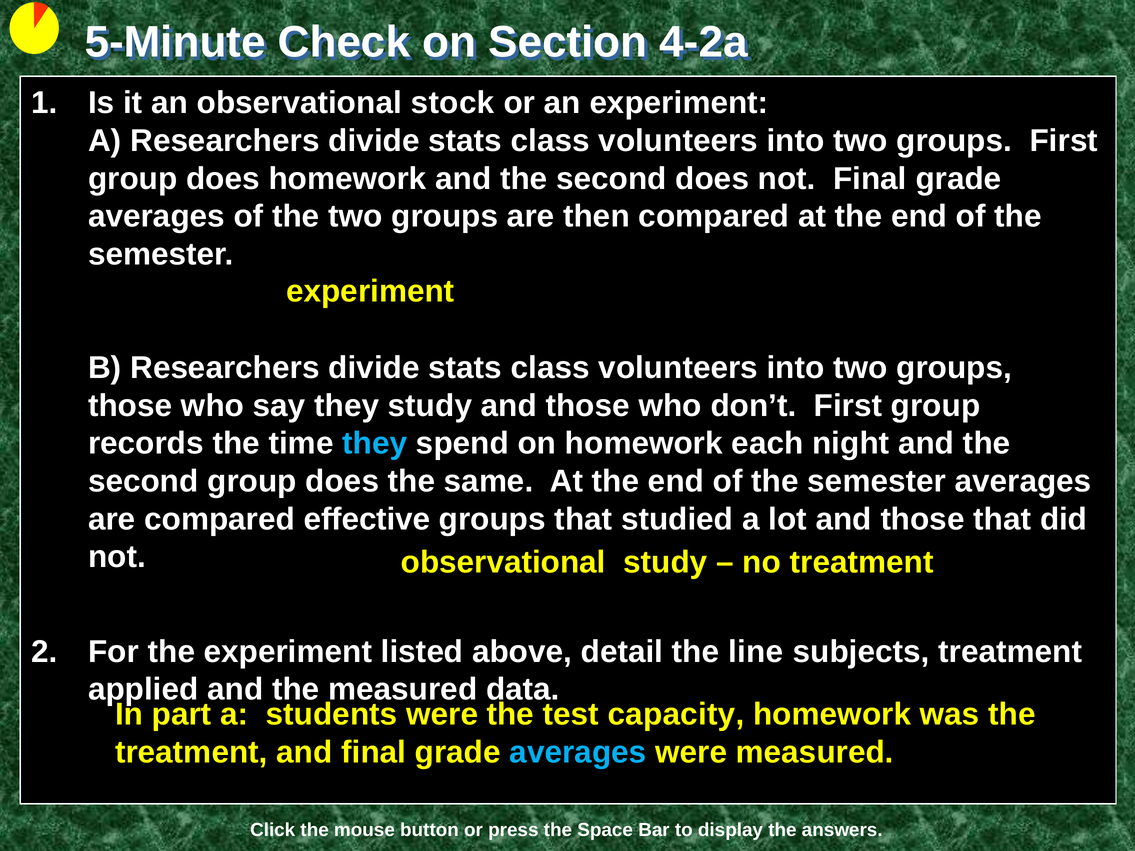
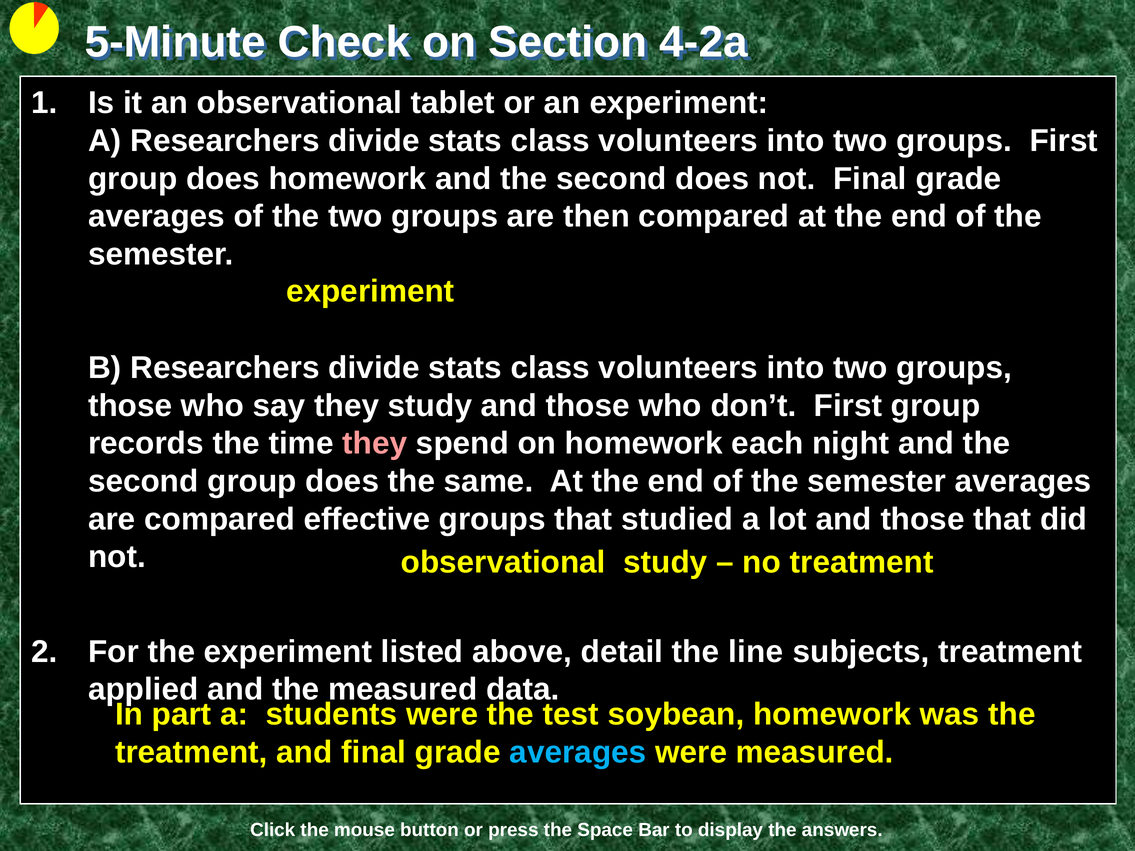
stock: stock -> tablet (453, 103)
they colour: light blue -> pink (375, 444)
capacity: capacity -> soybean (676, 715)
